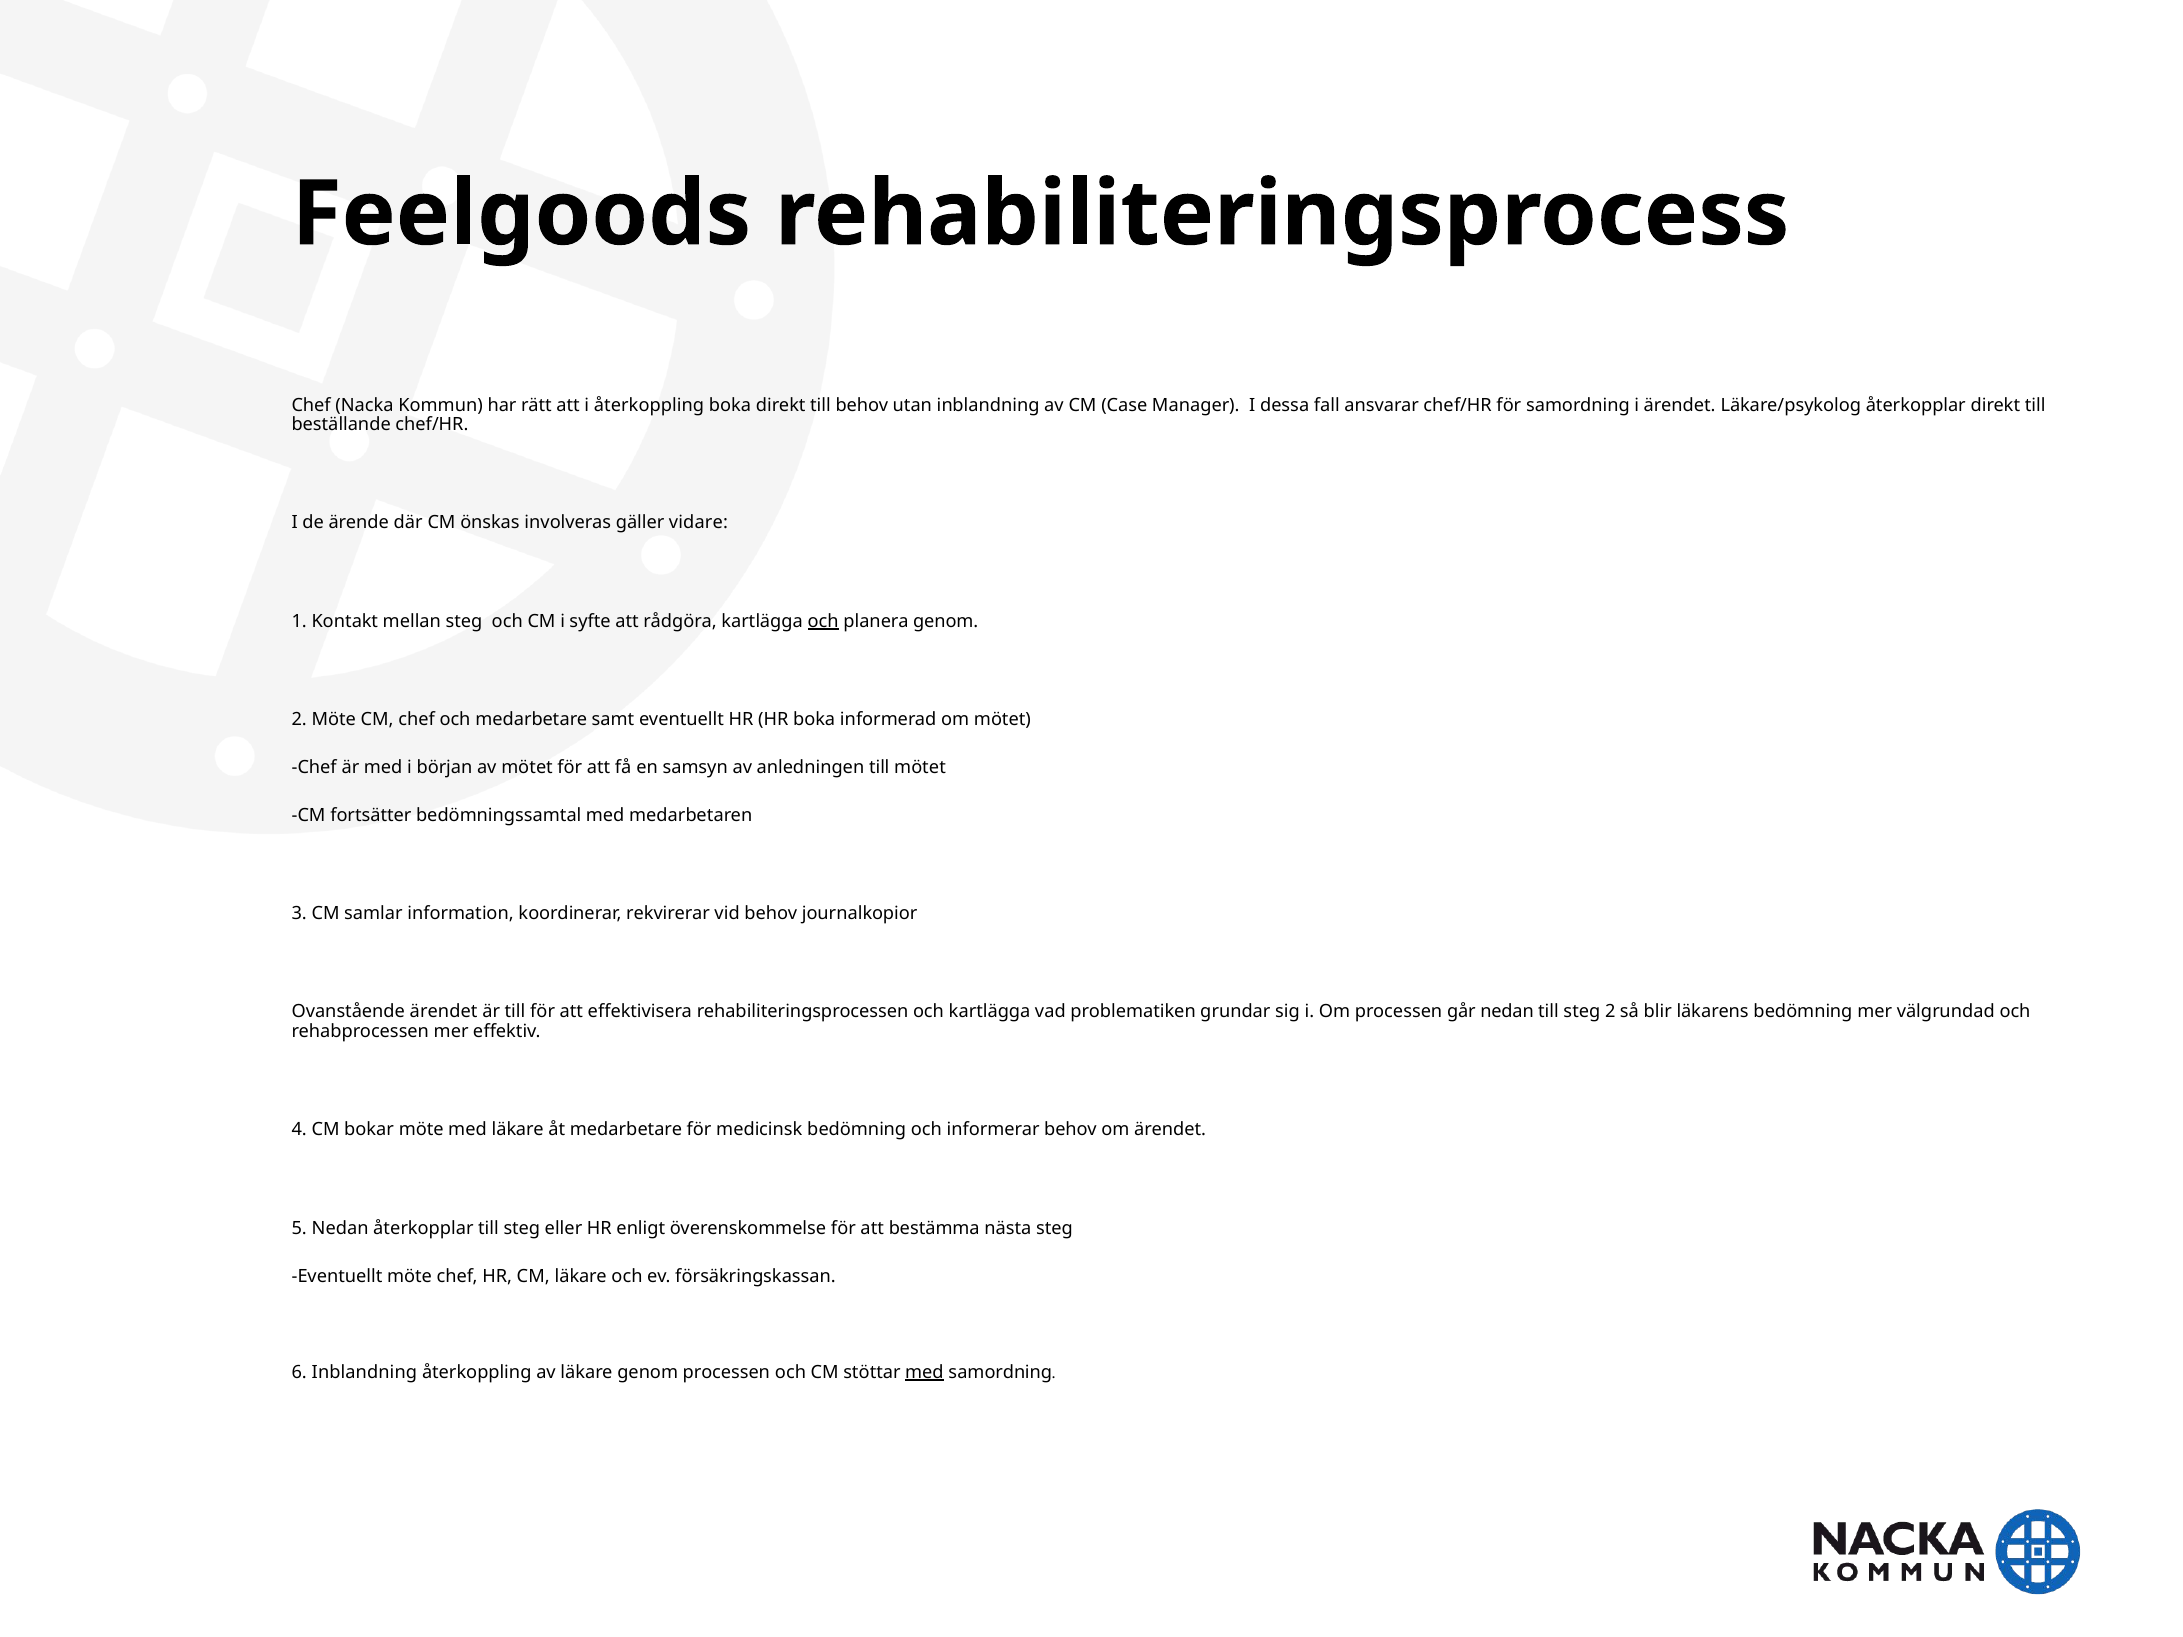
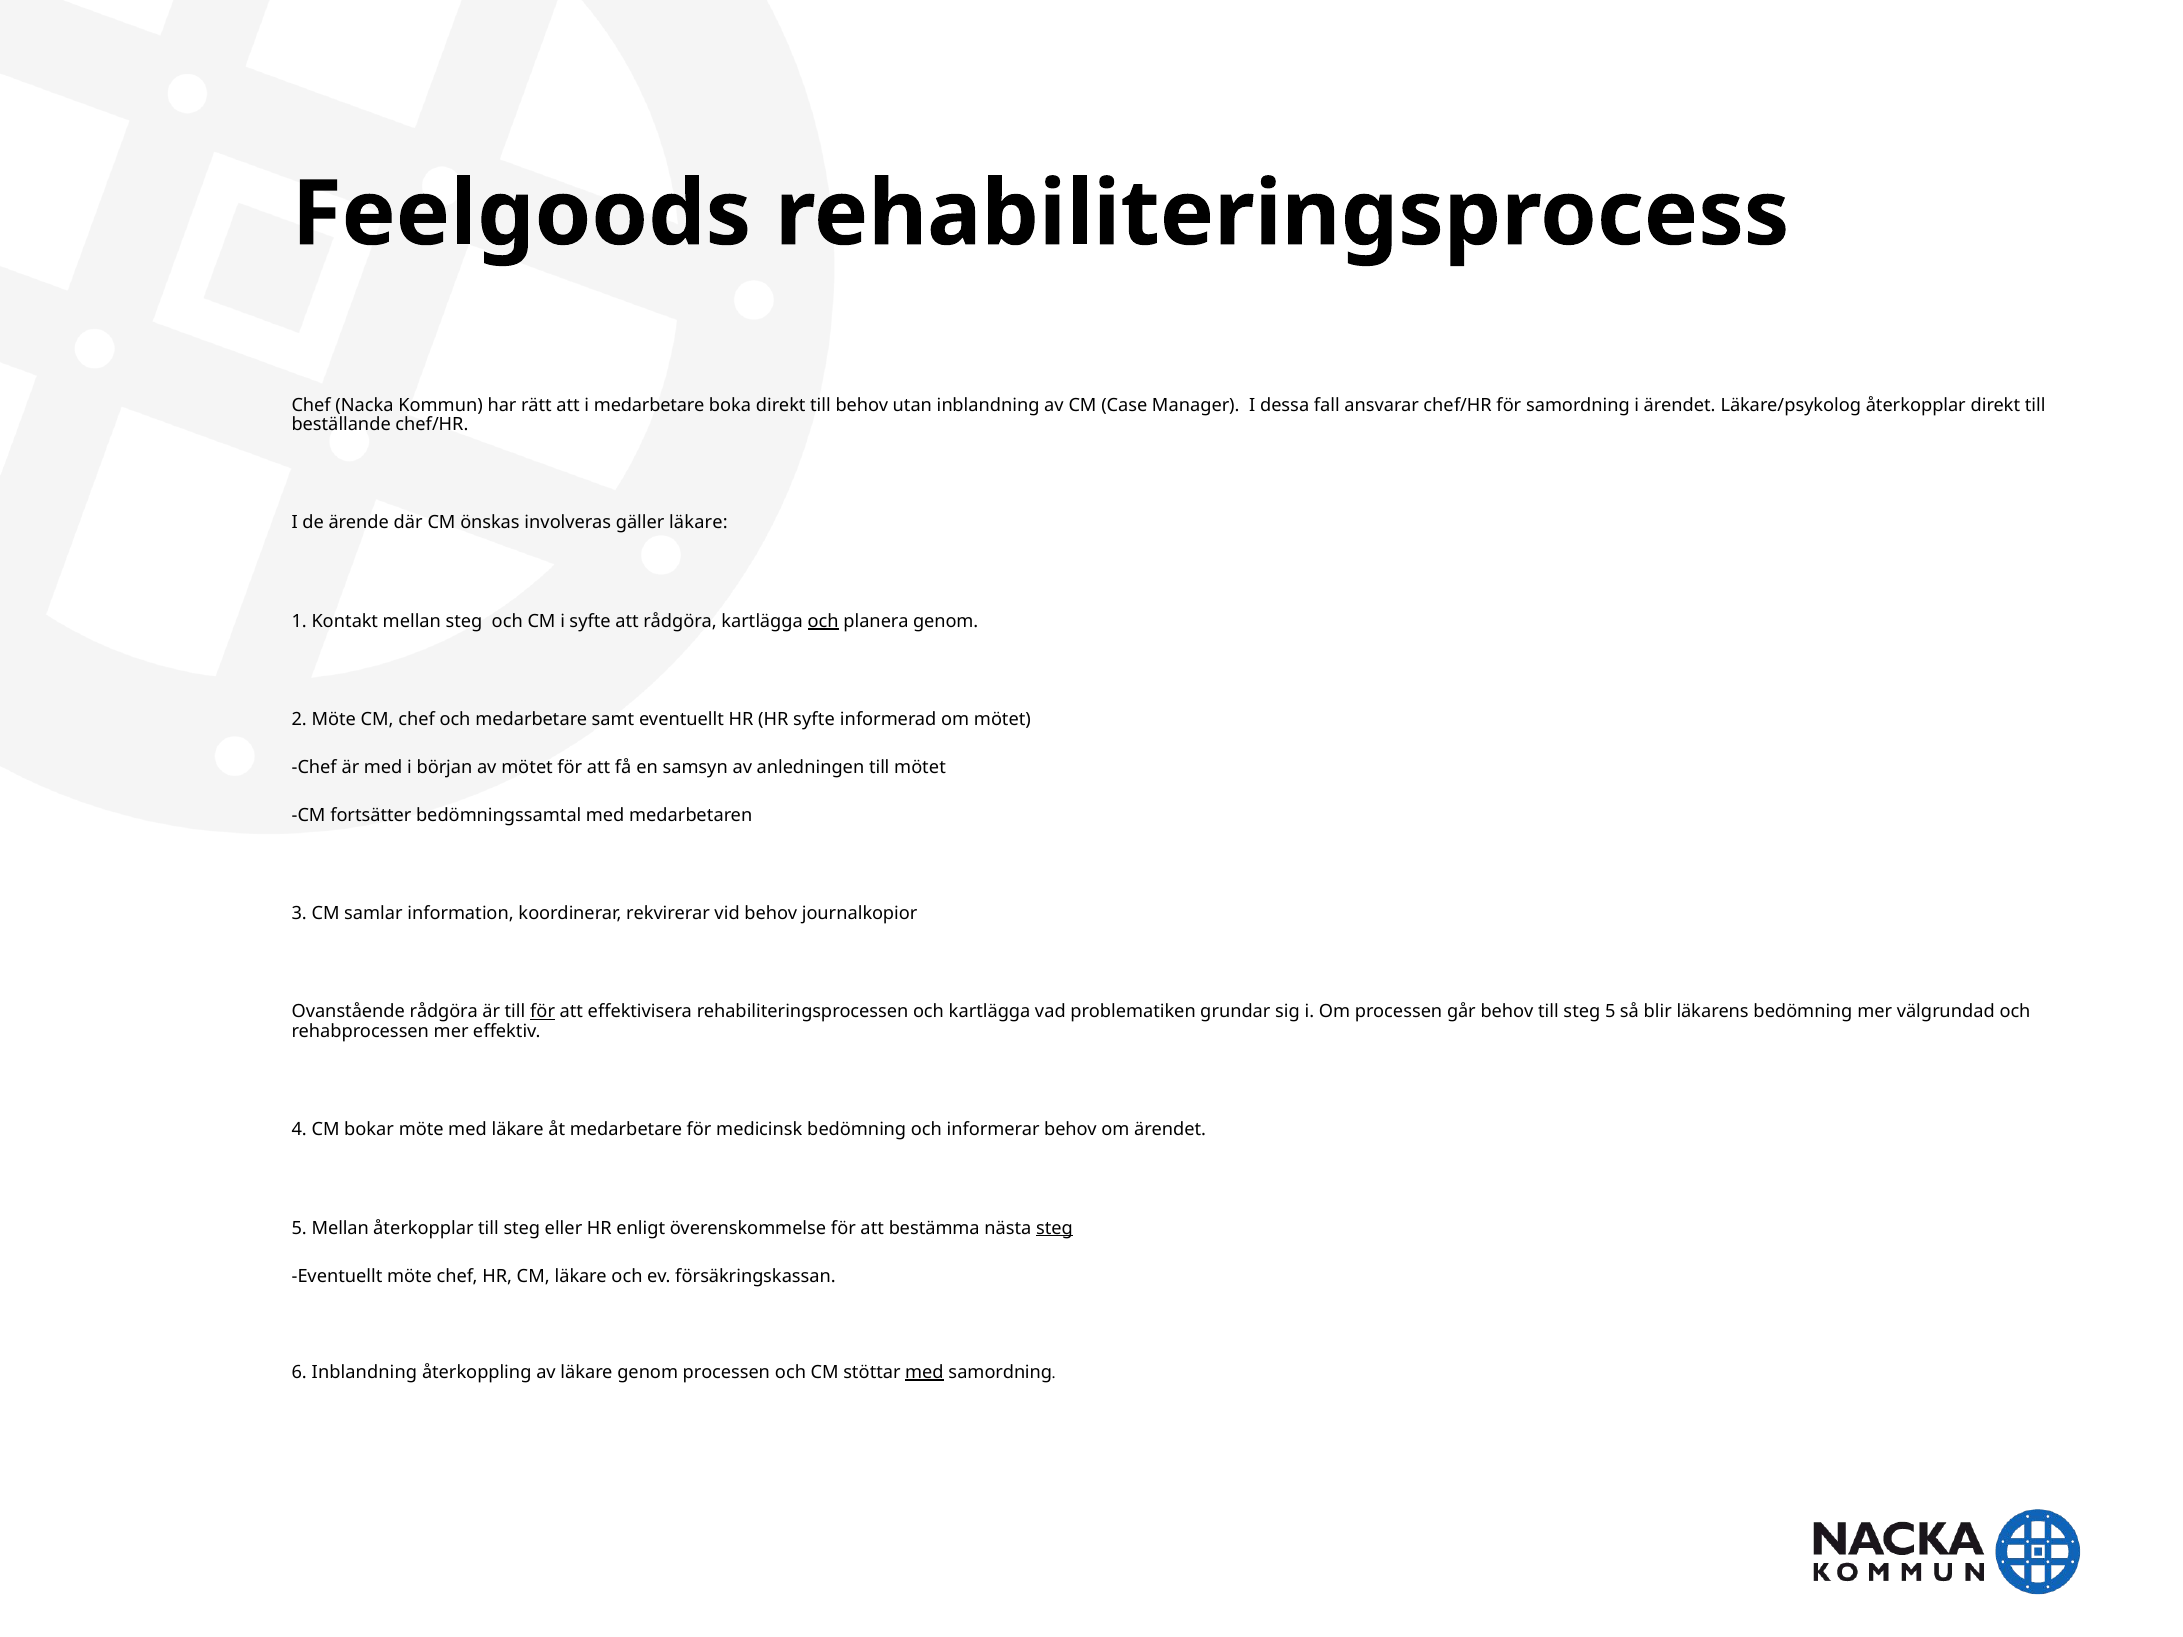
i återkoppling: återkoppling -> medarbetare (649, 405)
gäller vidare: vidare -> läkare (698, 523)
HR boka: boka -> syfte (814, 720)
Ovanstående ärendet: ärendet -> rådgöra (444, 1012)
för underline: none -> present (543, 1012)
går nedan: nedan -> behov (1507, 1012)
steg 2: 2 -> 5 (1610, 1012)
5 Nedan: Nedan -> Mellan (340, 1228)
steg underline: none -> present (1055, 1228)
